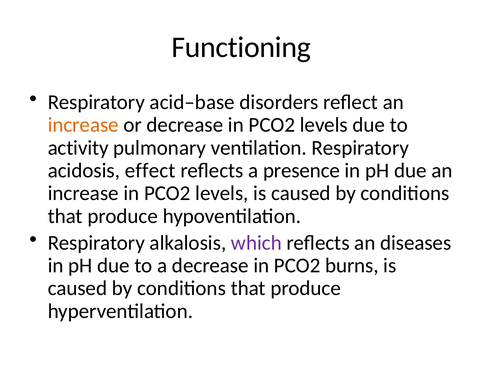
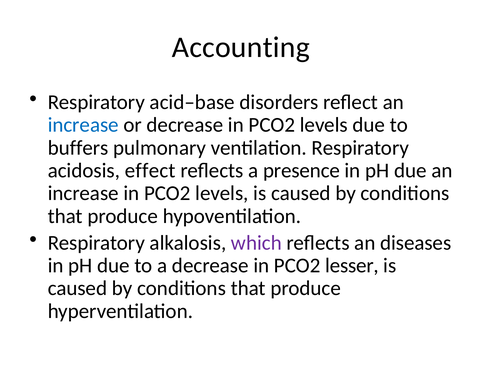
Functioning: Functioning -> Accounting (241, 47)
increase colour: orange -> blue (83, 125)
activity: activity -> buffers (78, 148)
burns: burns -> lesser (352, 265)
